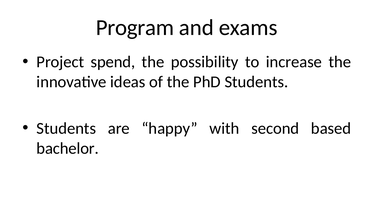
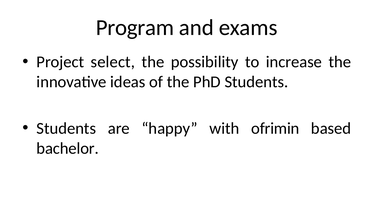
spend: spend -> select (113, 62)
second: second -> ofrimin (275, 129)
